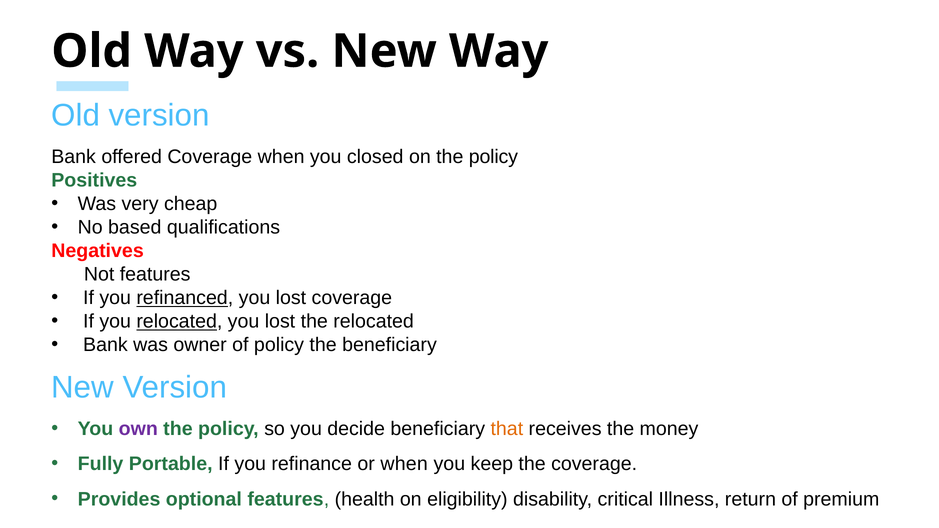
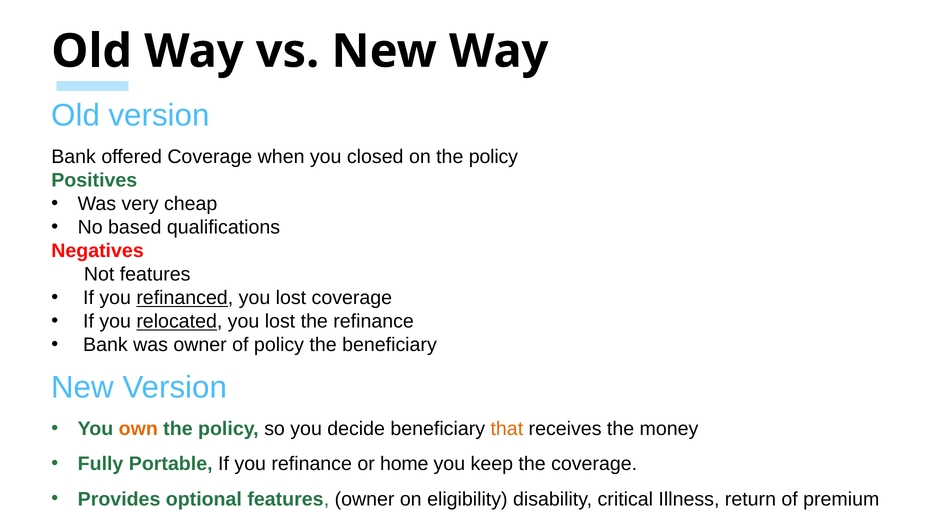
the relocated: relocated -> refinance (374, 321)
own colour: purple -> orange (138, 429)
or when: when -> home (404, 464)
features health: health -> owner (365, 499)
